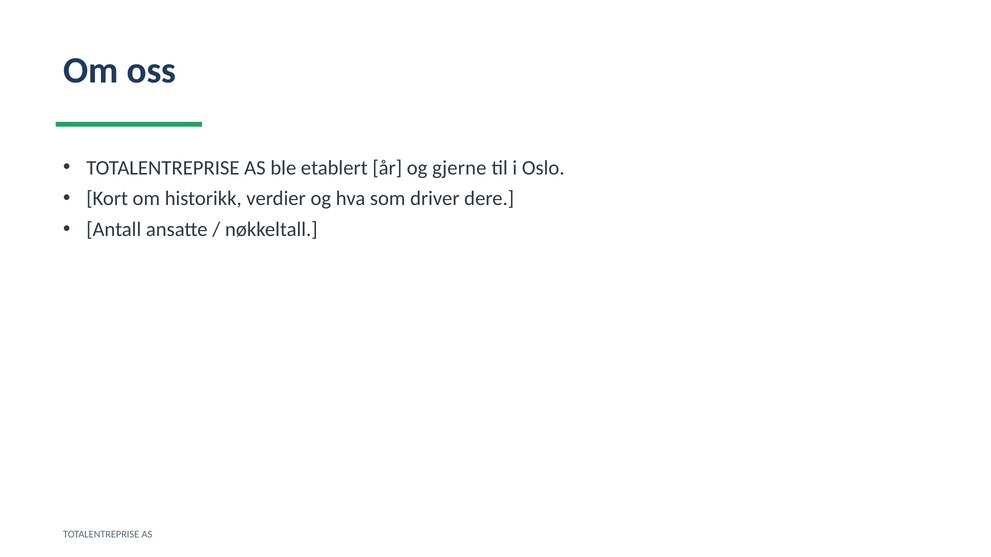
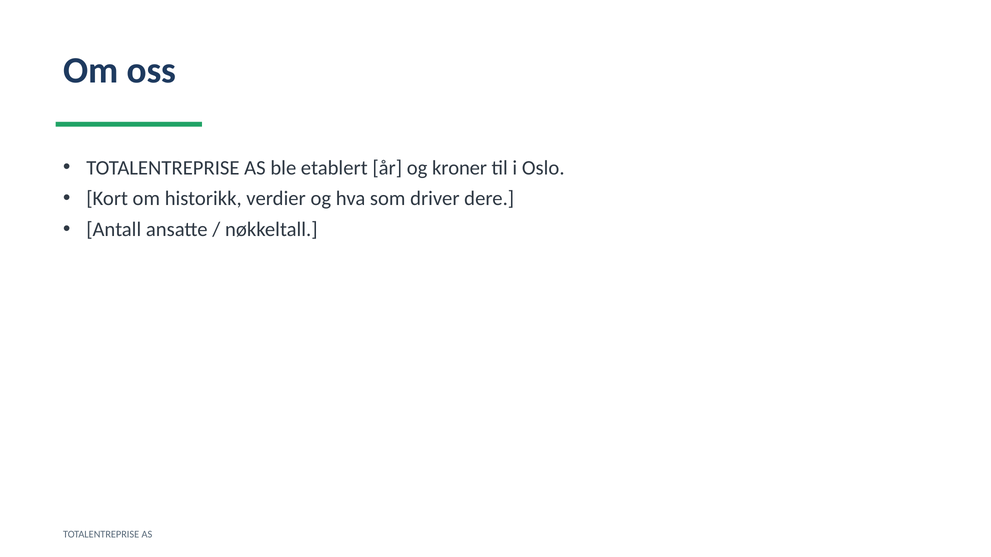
gjerne: gjerne -> kroner (460, 168)
